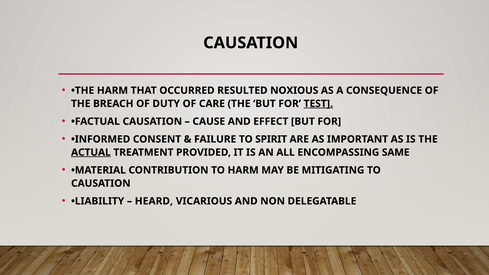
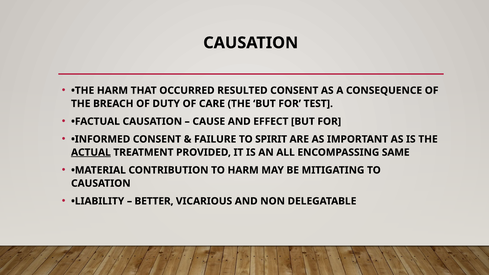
RESULTED NOXIOUS: NOXIOUS -> CONSENT (294, 90)
TEST underline: present -> none (318, 104)
HEARD: HEARD -> BETTER (154, 201)
